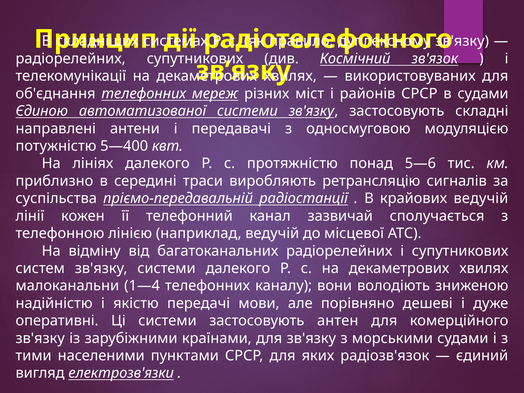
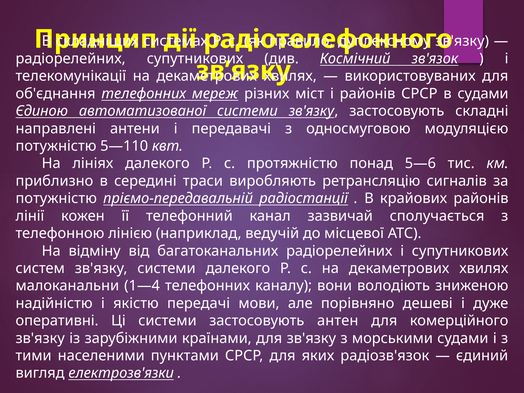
5—400: 5—400 -> 5—110 (124, 146)
суспільства: суспільства -> потужністю (56, 198)
крайових ведучій: ведучій -> районів (481, 198)
